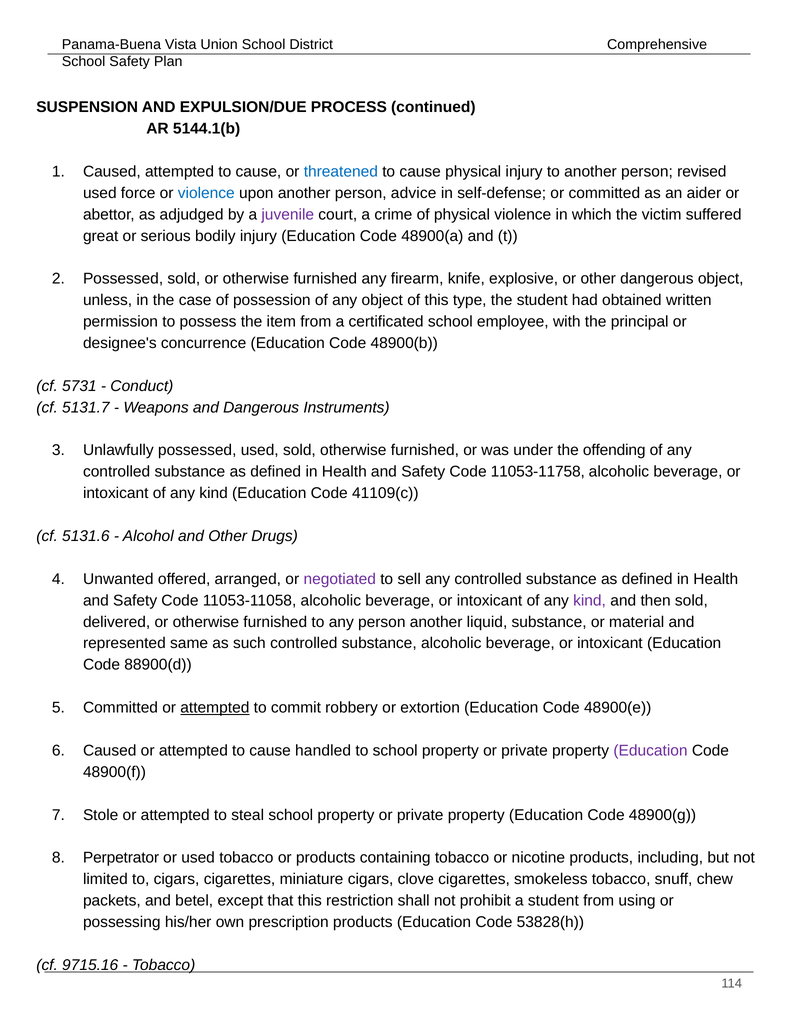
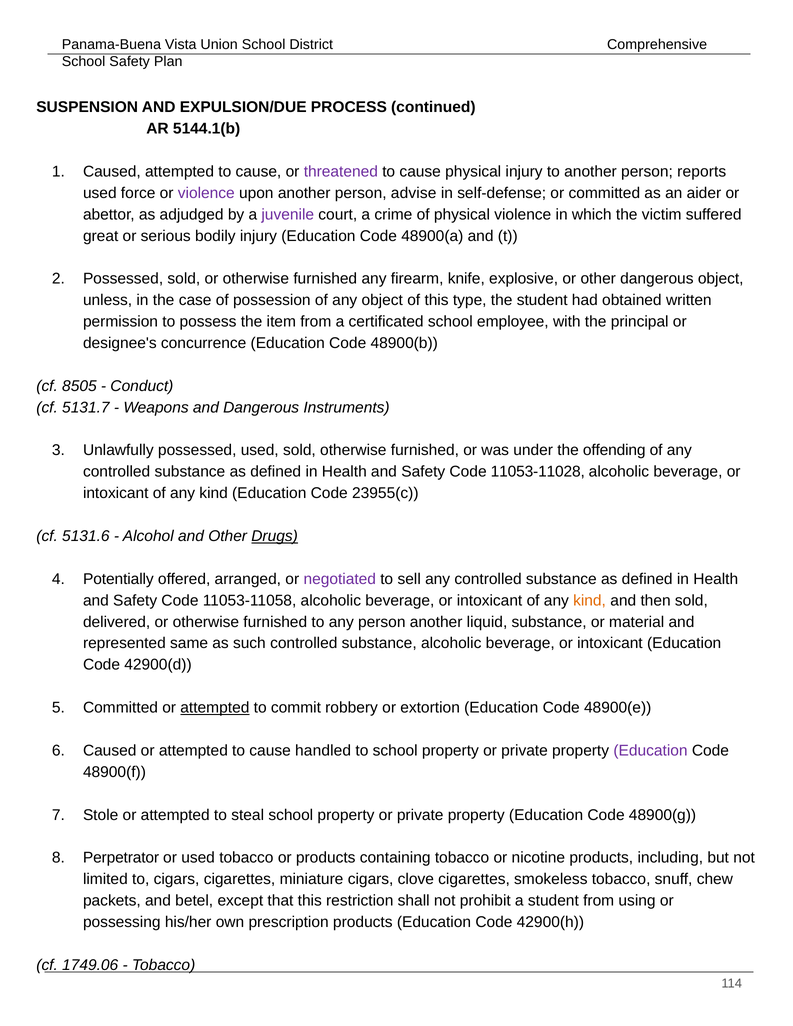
threatened colour: blue -> purple (341, 172)
revised: revised -> reports (702, 172)
violence colour: blue -> purple (206, 193)
advice: advice -> advise (414, 193)
5731: 5731 -> 8505 (79, 386)
11053-11758: 11053-11758 -> 11053-11028 (538, 472)
41109(c: 41109(c -> 23955(c (385, 493)
Drugs underline: none -> present (275, 536)
Unwanted: Unwanted -> Potentially (118, 579)
kind colour: purple -> orange (590, 601)
88900(d: 88900(d -> 42900(d (158, 665)
53828(h: 53828(h -> 42900(h (550, 922)
9715.16: 9715.16 -> 1749.06 (90, 965)
